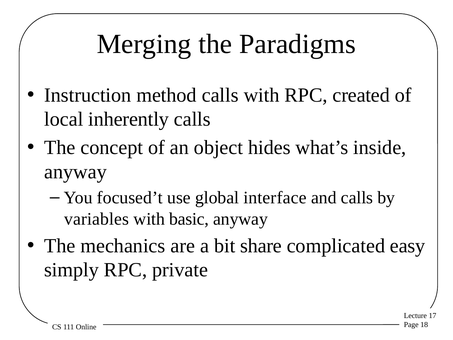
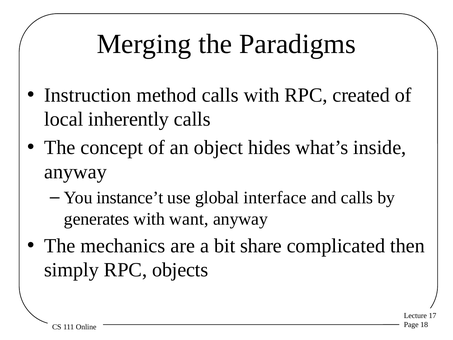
focused’t: focused’t -> instance’t (130, 198)
variables: variables -> generates (97, 219)
basic: basic -> want (189, 219)
easy: easy -> then (407, 246)
private: private -> objects (180, 270)
